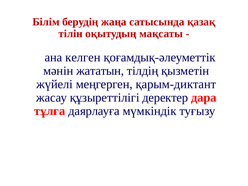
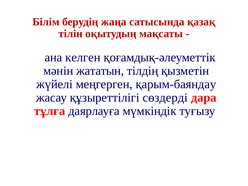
қарым-диктант: қарым-диктант -> қарым-баяндау (176, 84)
деректер: деректер -> сөздерді (165, 98)
